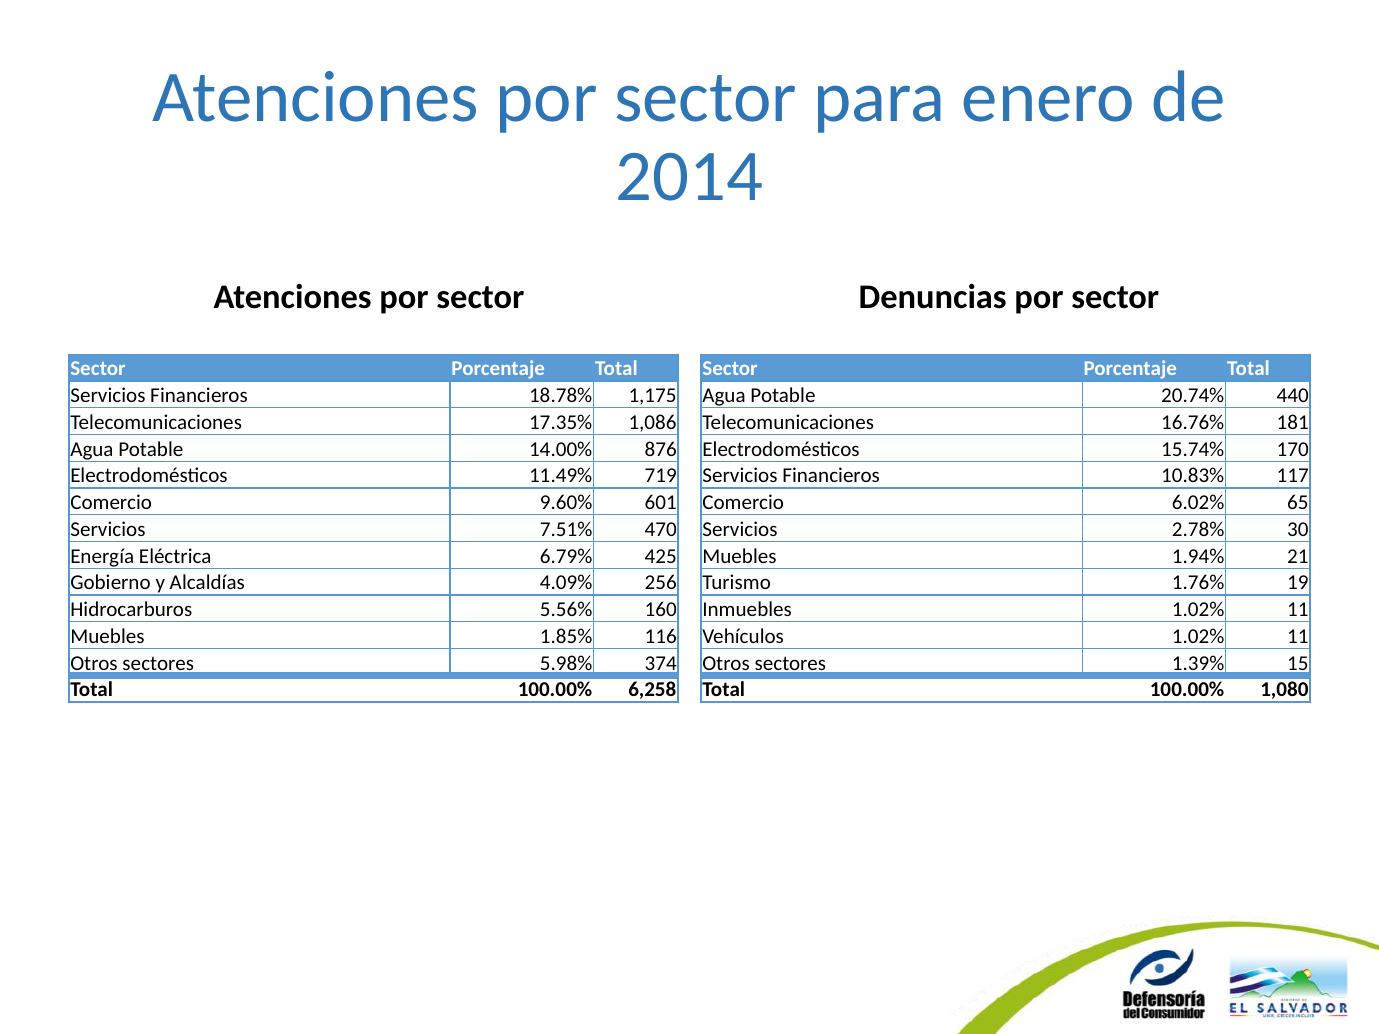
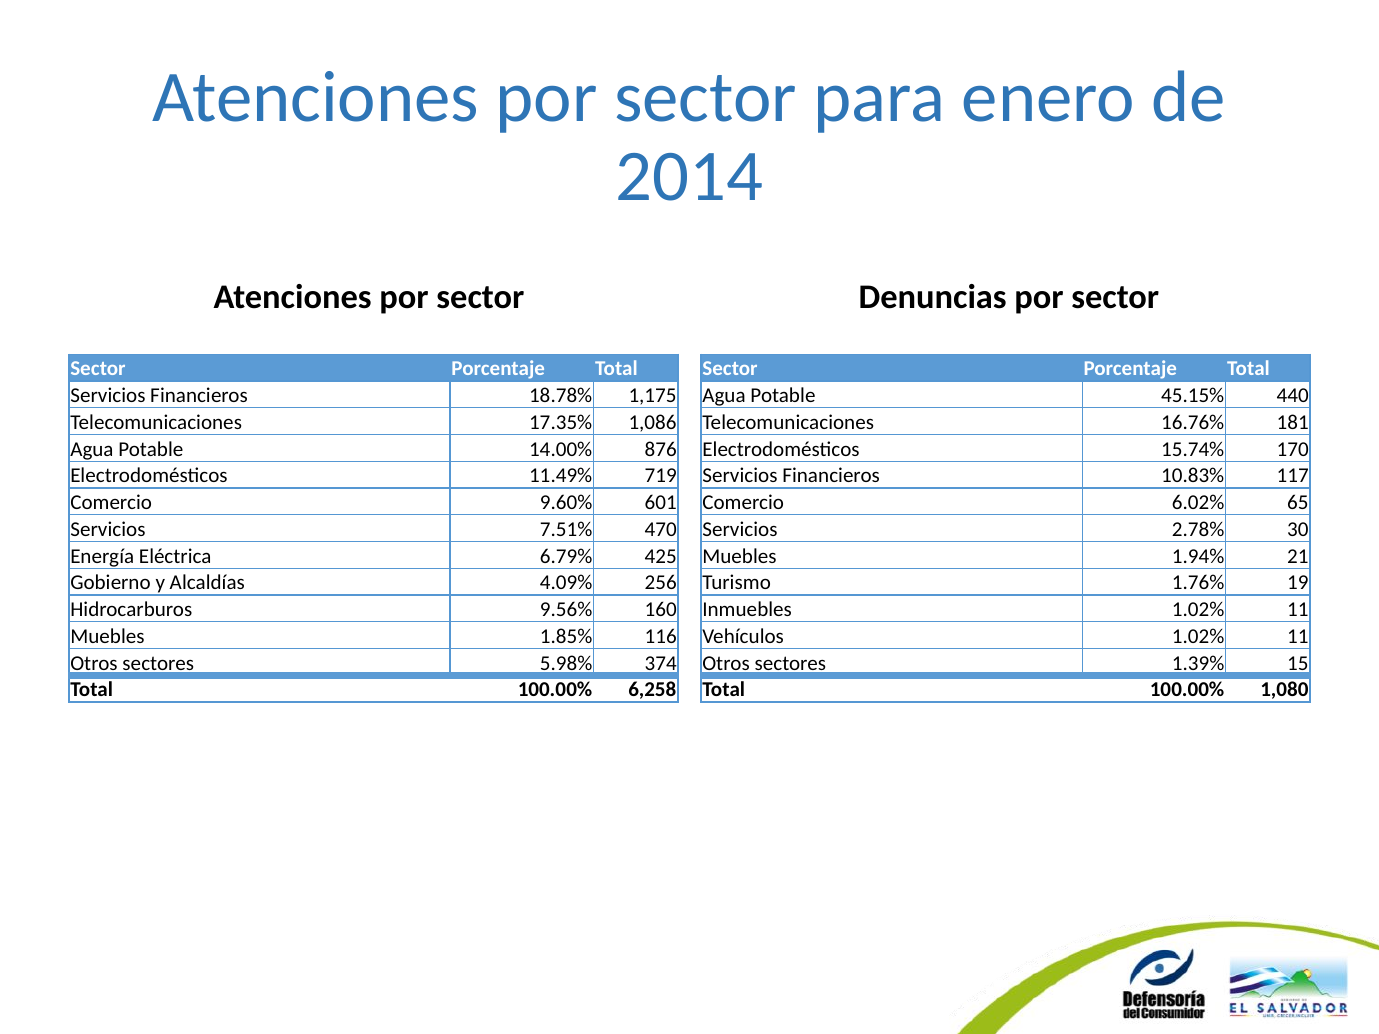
20.74%: 20.74% -> 45.15% (1193, 396)
5.56%: 5.56% -> 9.56% (566, 610)
